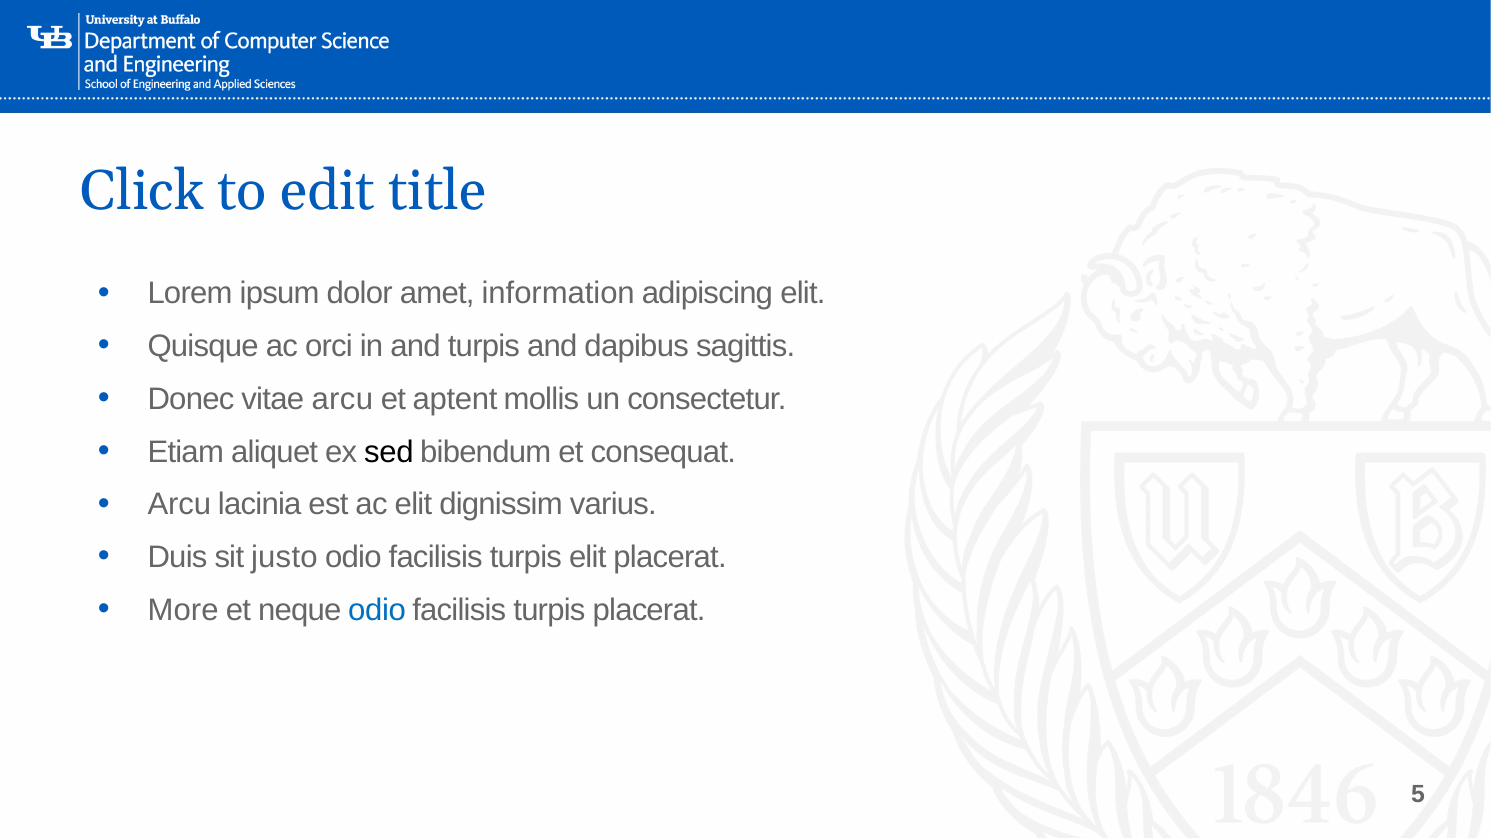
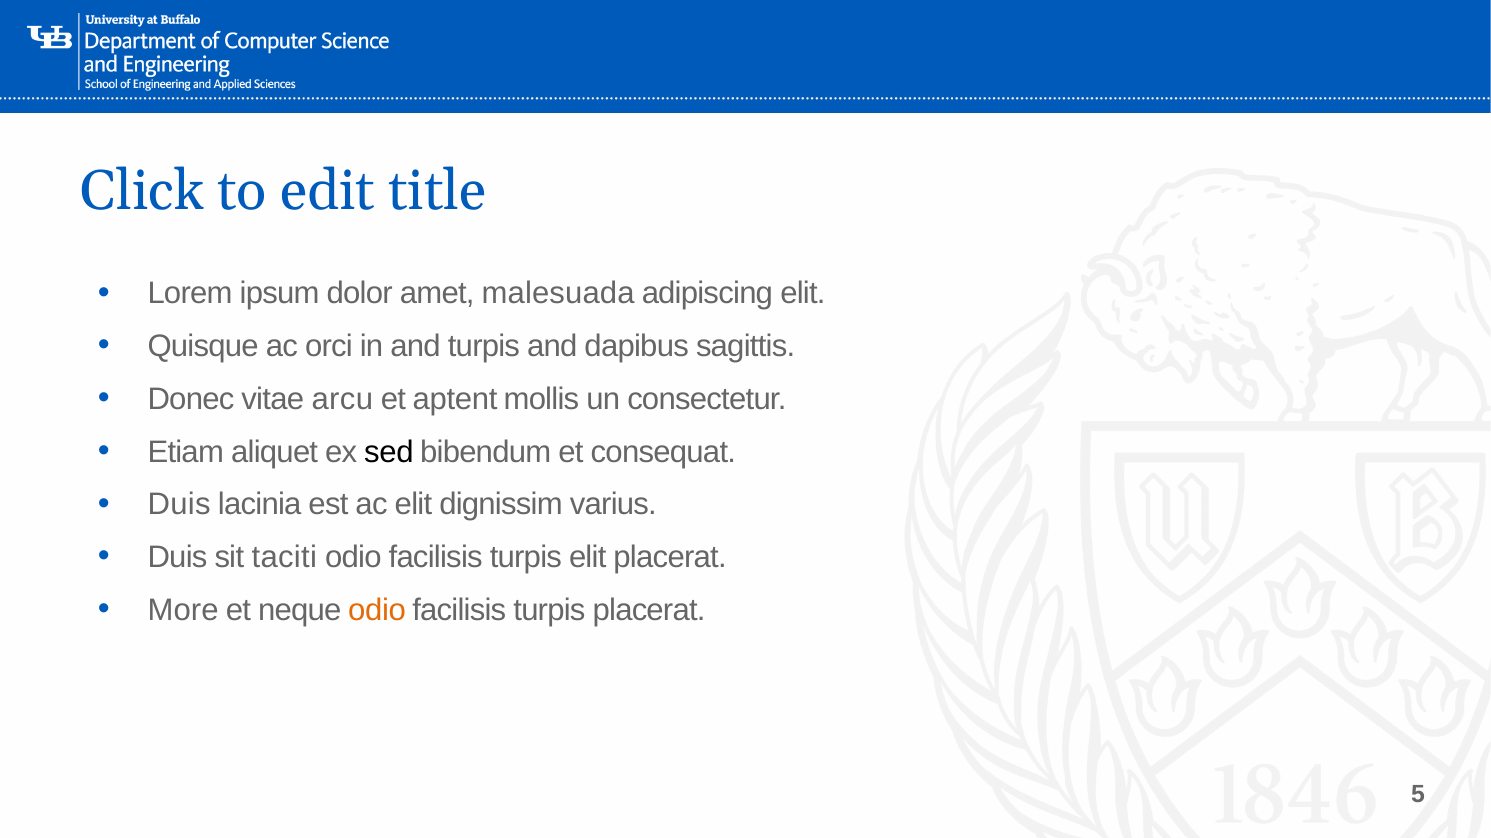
information: information -> malesuada (558, 294)
Arcu: Arcu -> Duis (179, 505)
justo: justo -> taciti (284, 558)
odio colour: blue -> orange (377, 611)
